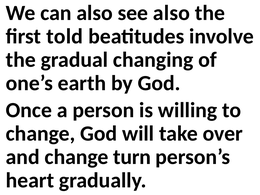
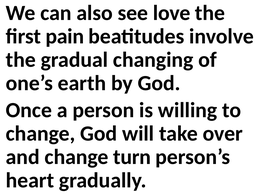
see also: also -> love (172, 13)
told: told -> pain (65, 36)
